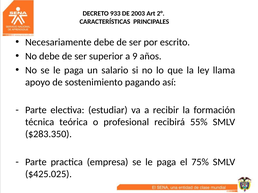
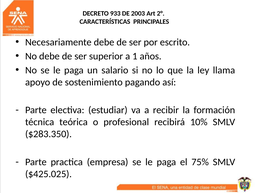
9: 9 -> 1 (135, 56)
55%: 55% -> 10% (199, 122)
